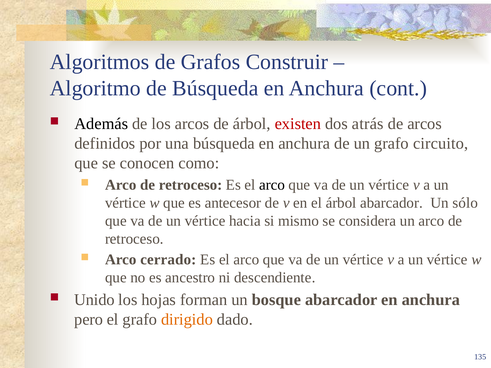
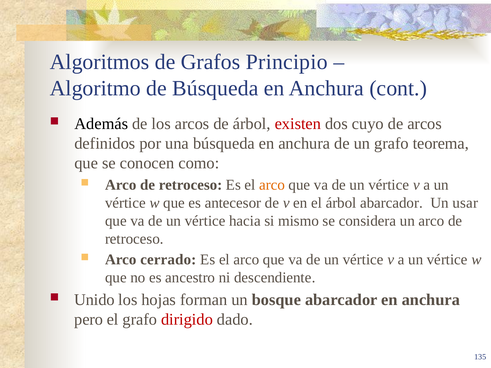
Construir: Construir -> Principio (287, 62)
atrás: atrás -> cuyo (368, 124)
circuito: circuito -> teorema (441, 144)
arco colour: black -> orange (272, 185)
sólo: sólo -> usar (465, 203)
dirigido colour: orange -> red (187, 320)
